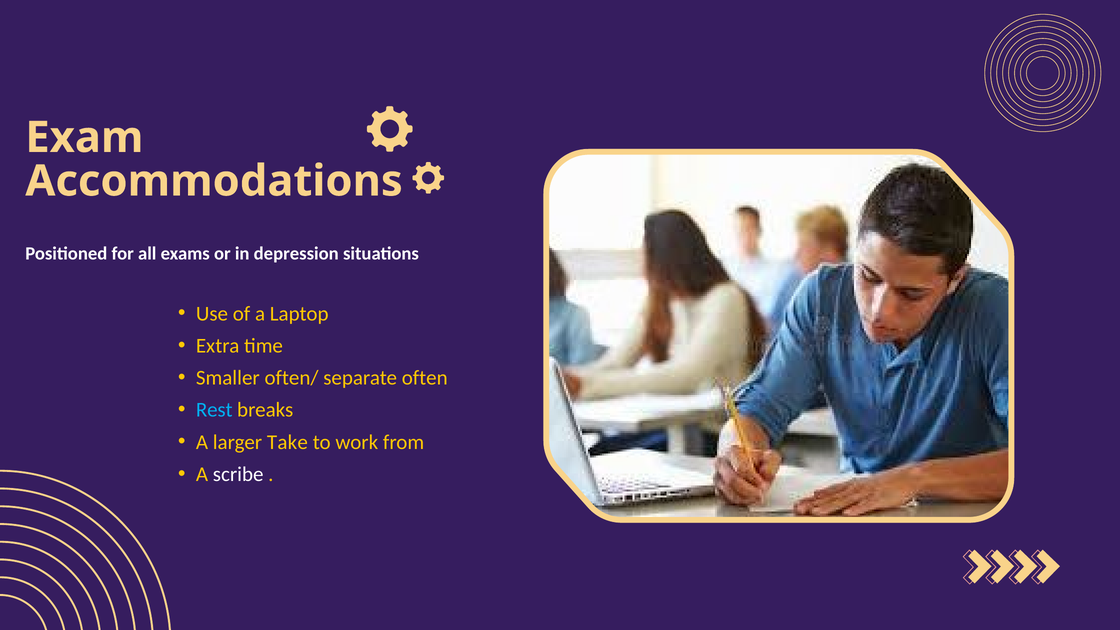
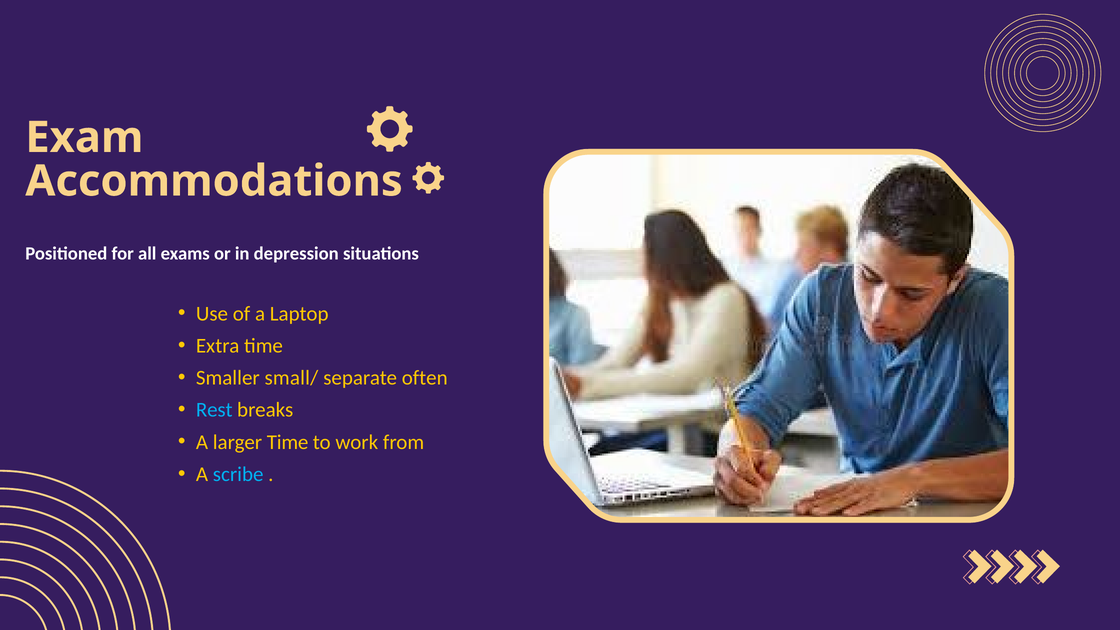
often/: often/ -> small/ (291, 378)
larger Take: Take -> Time (288, 442)
scribe colour: white -> light blue (238, 474)
